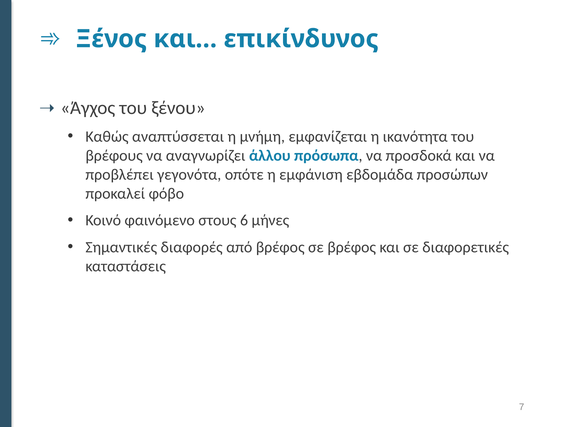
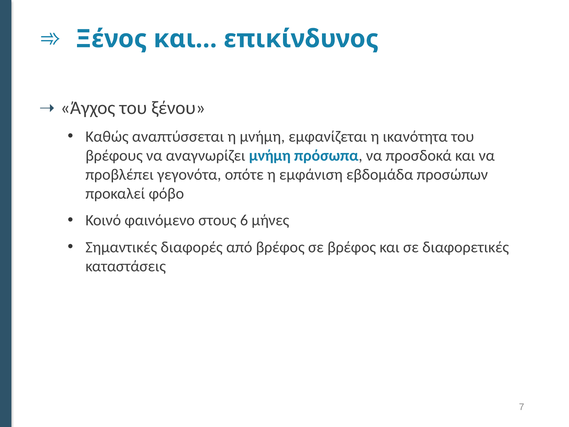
αναγνωρίζει άλλου: άλλου -> μνήμη (270, 155)
